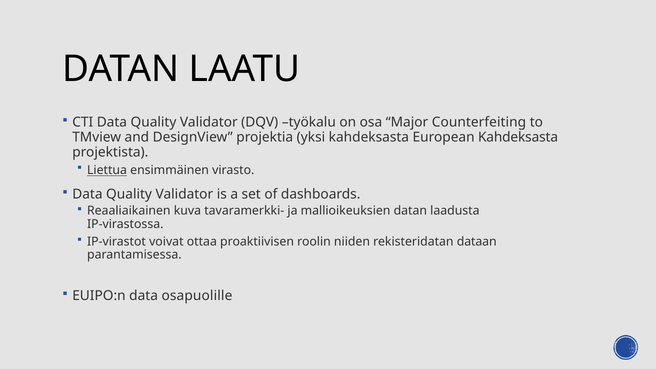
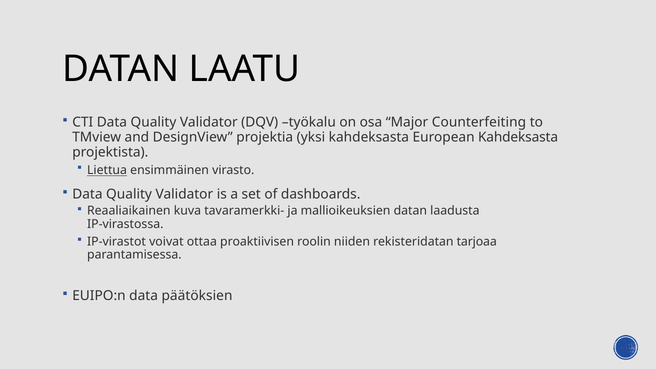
dataan: dataan -> tarjoaa (477, 242)
osapuolille: osapuolille -> päätöksien (197, 296)
